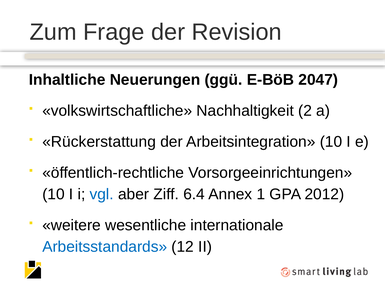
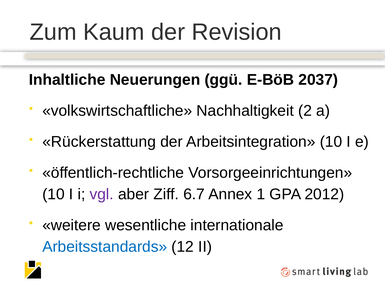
Frage: Frage -> Kaum (114, 32)
2047: 2047 -> 2037 (318, 80)
vgl colour: blue -> purple (102, 194)
6.4: 6.4 -> 6.7 (194, 194)
